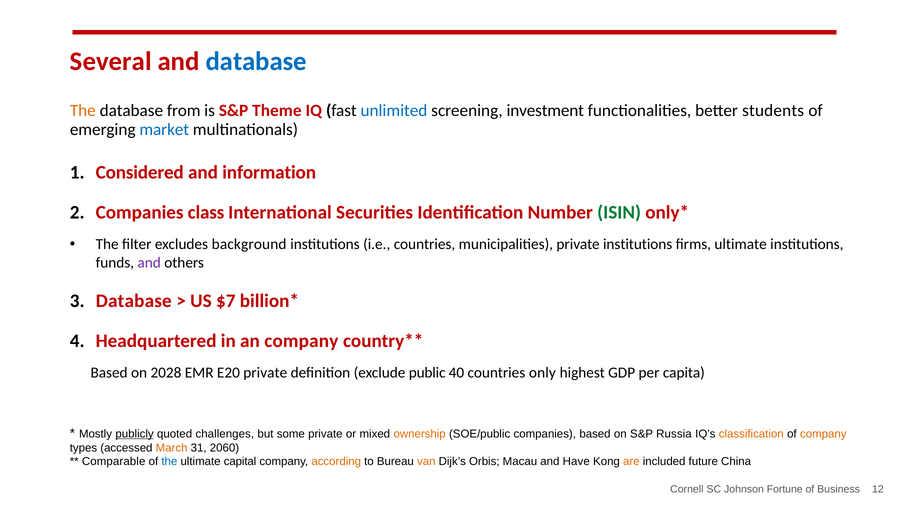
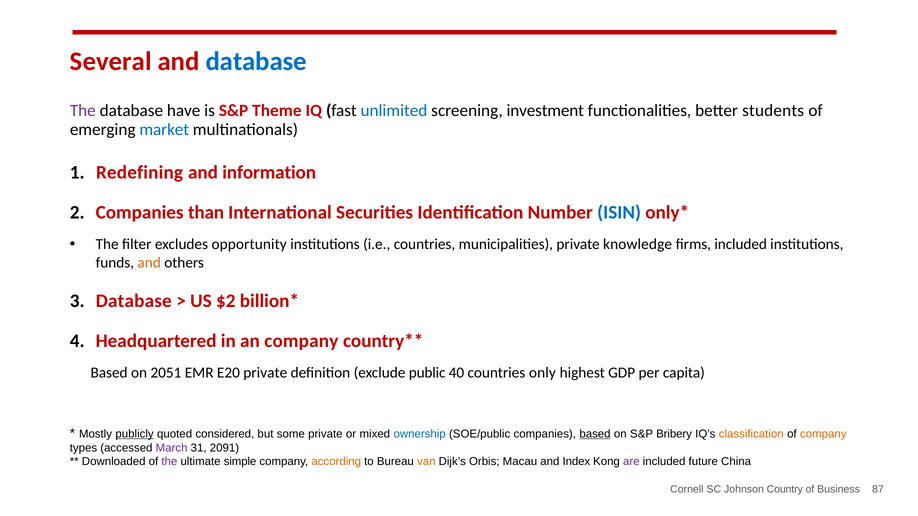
The colour: orange -> purple (83, 111)
from: from -> have (184, 111)
Considered: Considered -> Redefining (140, 173)
class: class -> than (206, 213)
ISIN colour: green -> blue (619, 213)
background: background -> opportunity (249, 245)
private institutions: institutions -> knowledge (638, 245)
firms ultimate: ultimate -> included (741, 245)
and colour: purple -> orange (149, 263)
$7: $7 -> $2 (226, 301)
2028: 2028 -> 2051 (166, 373)
challenges: challenges -> considered (225, 434)
ownership colour: orange -> blue (420, 434)
based underline: none -> present (595, 434)
Russia: Russia -> Bribery (674, 434)
March colour: orange -> purple (172, 448)
2060: 2060 -> 2091 (224, 448)
Comparable: Comparable -> Downloaded (114, 462)
the colour: blue -> purple (169, 462)
capital: capital -> simple (240, 462)
Have: Have -> Index (576, 462)
are colour: orange -> purple (631, 462)
Fortune: Fortune -> Country (785, 489)
12: 12 -> 87 (878, 489)
